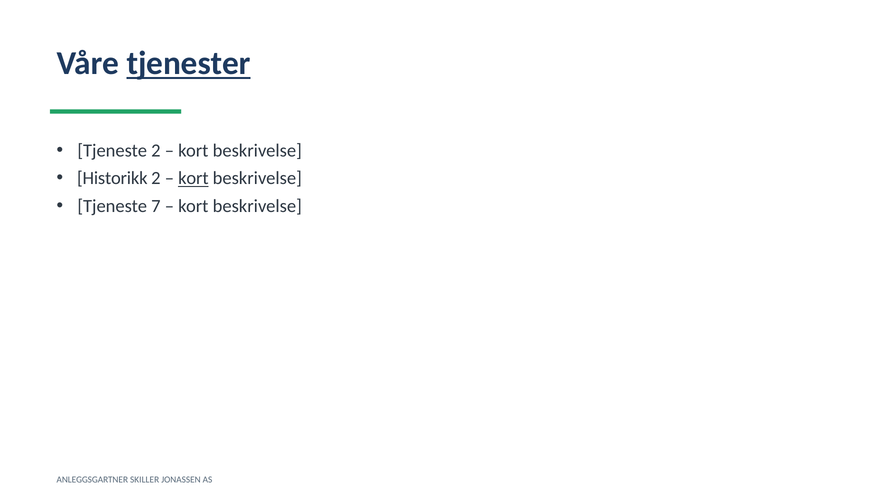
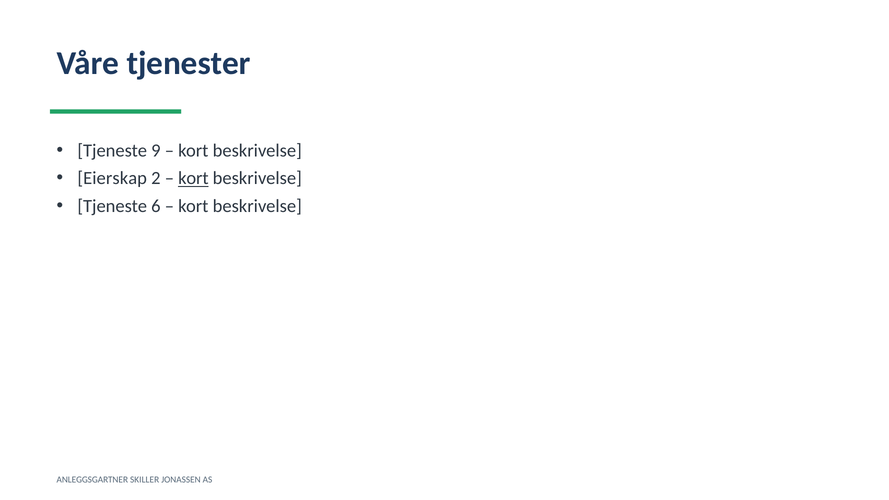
tjenester underline: present -> none (189, 63)
Tjeneste 2: 2 -> 9 (156, 151)
Historikk: Historikk -> Eierskap (112, 178)
7: 7 -> 6 (156, 206)
